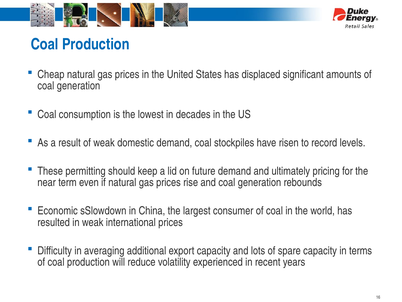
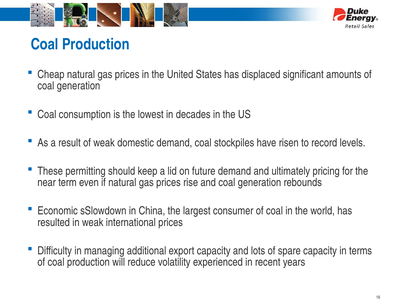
averaging: averaging -> managing (104, 250)
